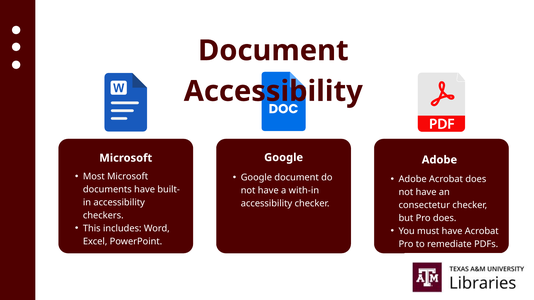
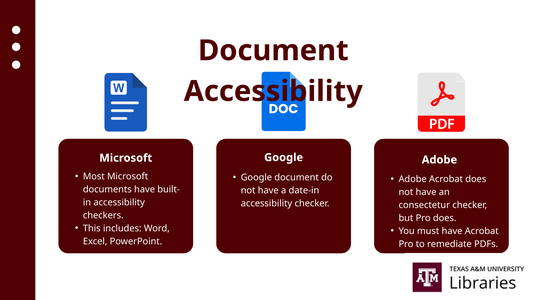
with-in: with-in -> date-in (304, 191)
